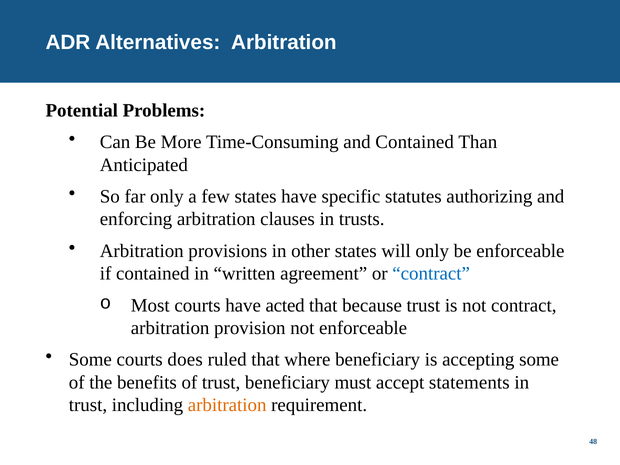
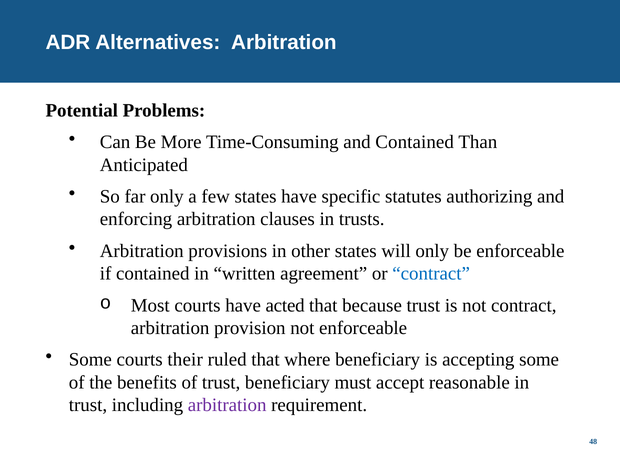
does: does -> their (185, 360)
statements: statements -> reasonable (469, 382)
arbitration colour: orange -> purple (227, 405)
